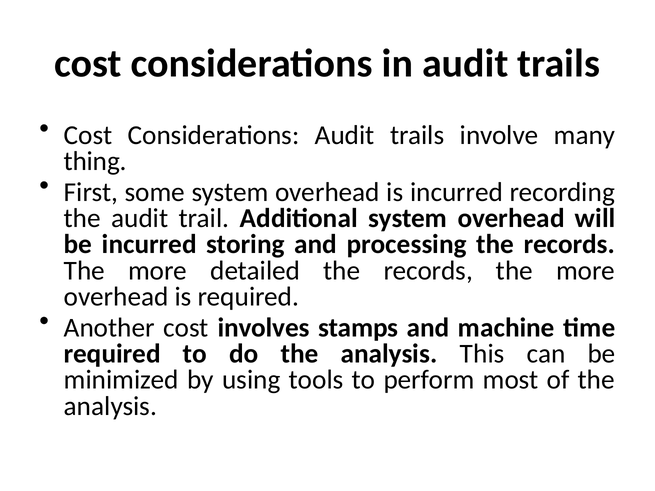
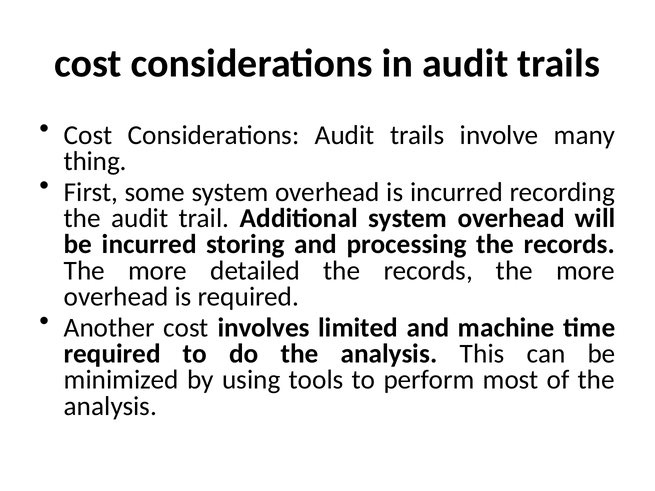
stamps: stamps -> limited (358, 328)
